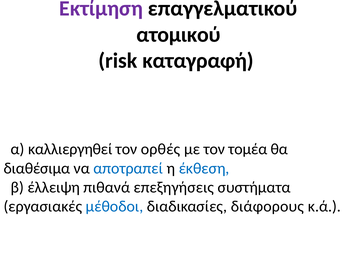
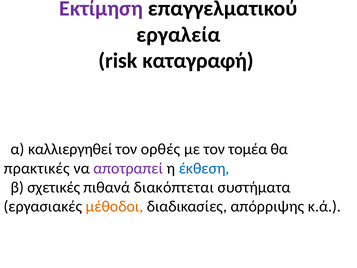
ατομικού: ατομικού -> εργαλεία (178, 35)
διαθέσιμα: διαθέσιμα -> πρακτικές (37, 168)
αποτραπεί colour: blue -> purple (128, 168)
έλλειψη: έλλειψη -> σχετικές (54, 187)
επεξηγήσεις: επεξηγήσεις -> διακόπτεται (174, 187)
μέθοδοι colour: blue -> orange (114, 206)
διάφορους: διάφορους -> απόρριψης (267, 206)
